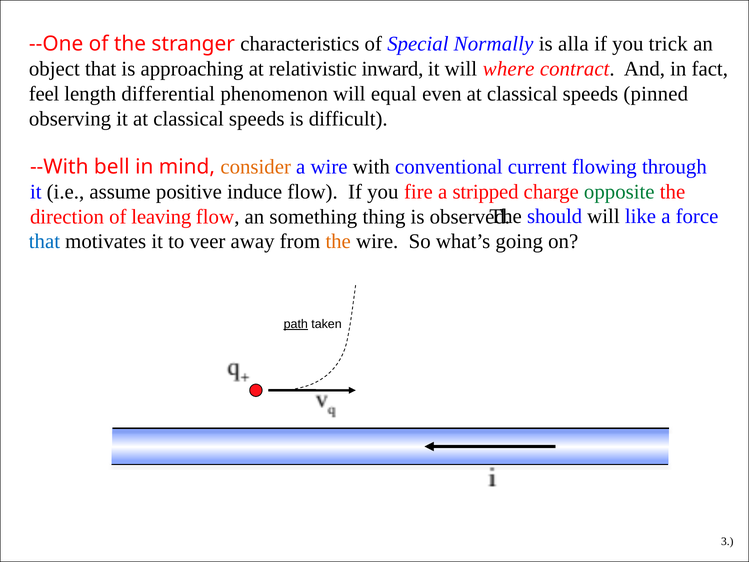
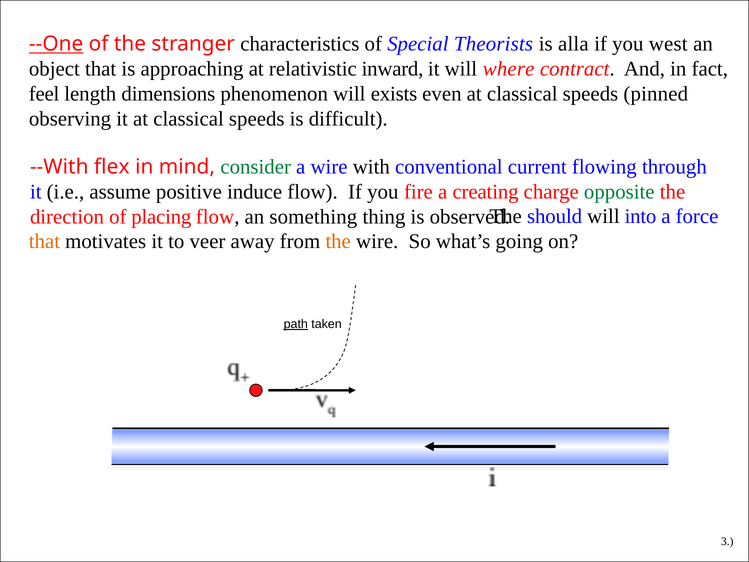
--One underline: none -> present (56, 44)
Normally: Normally -> Theorists (494, 44)
trick: trick -> west (668, 44)
differential: differential -> dimensions (168, 94)
equal: equal -> exists (394, 94)
bell: bell -> flex (112, 167)
consider colour: orange -> green (256, 167)
stripped: stripped -> creating (486, 192)
like: like -> into (641, 216)
leaving: leaving -> placing (161, 217)
that colour: blue -> orange (44, 241)
